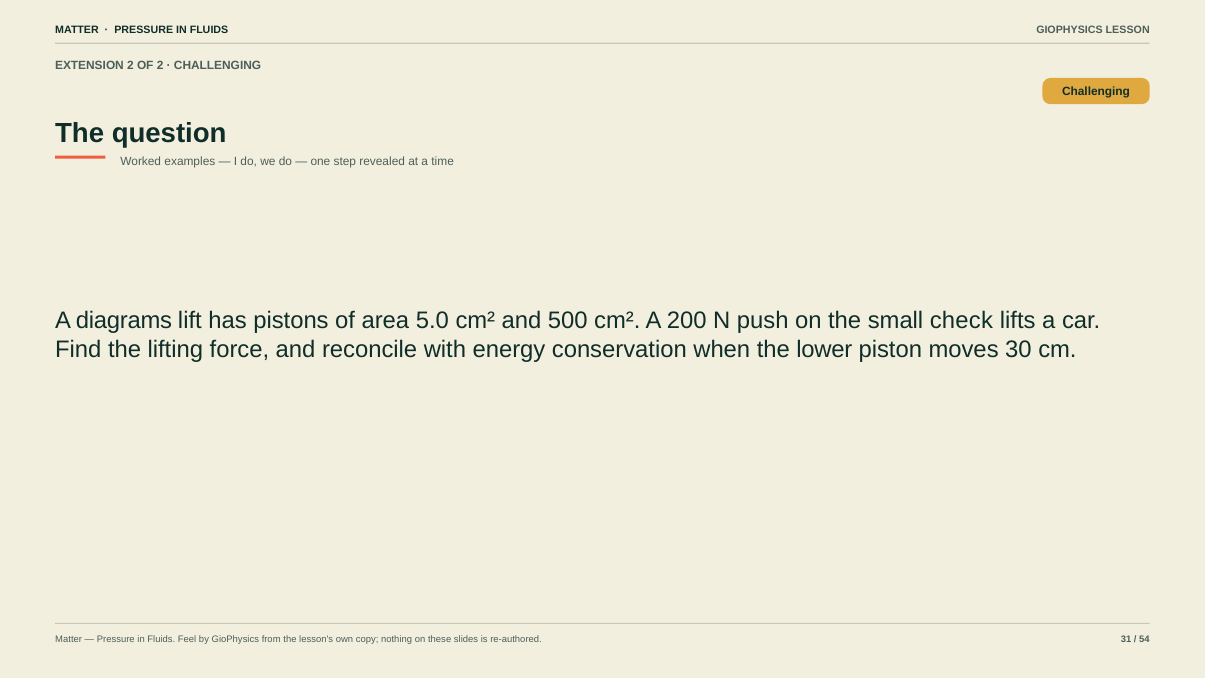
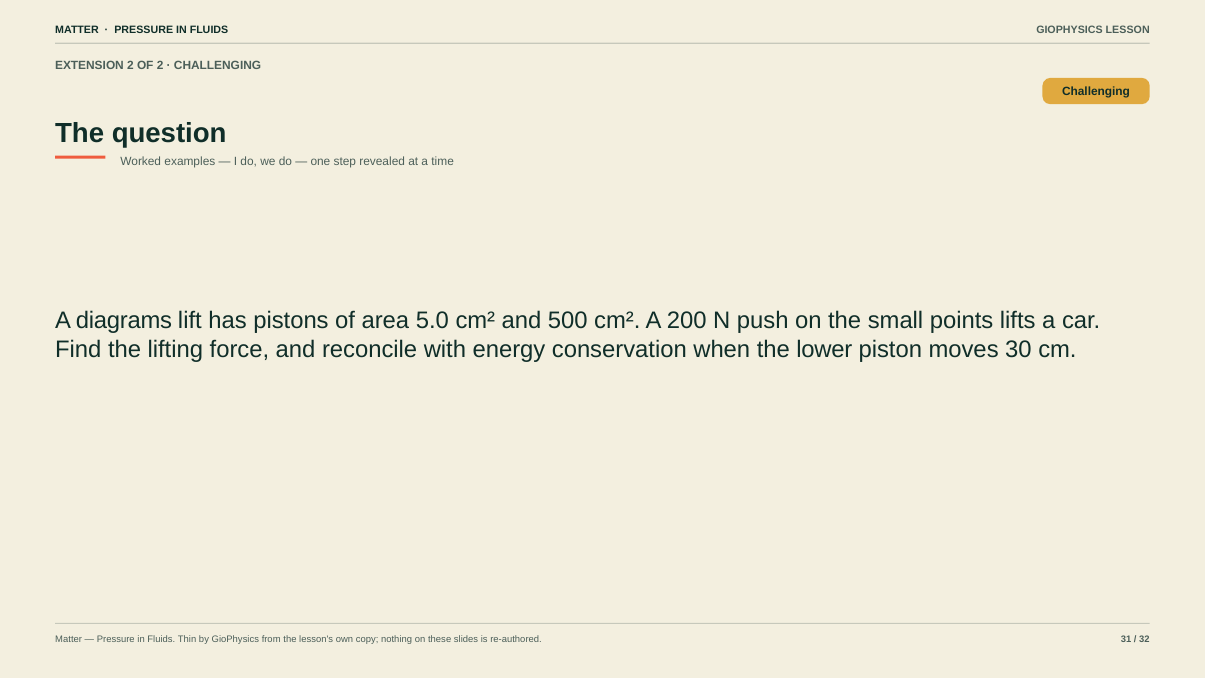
check: check -> points (962, 321)
Feel: Feel -> Thin (187, 639)
54: 54 -> 32 (1144, 639)
